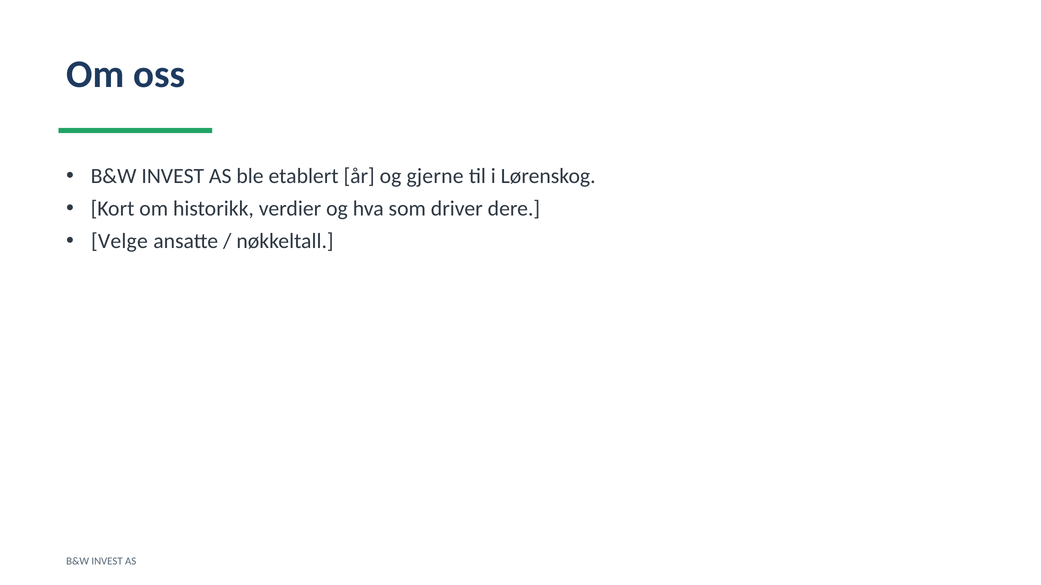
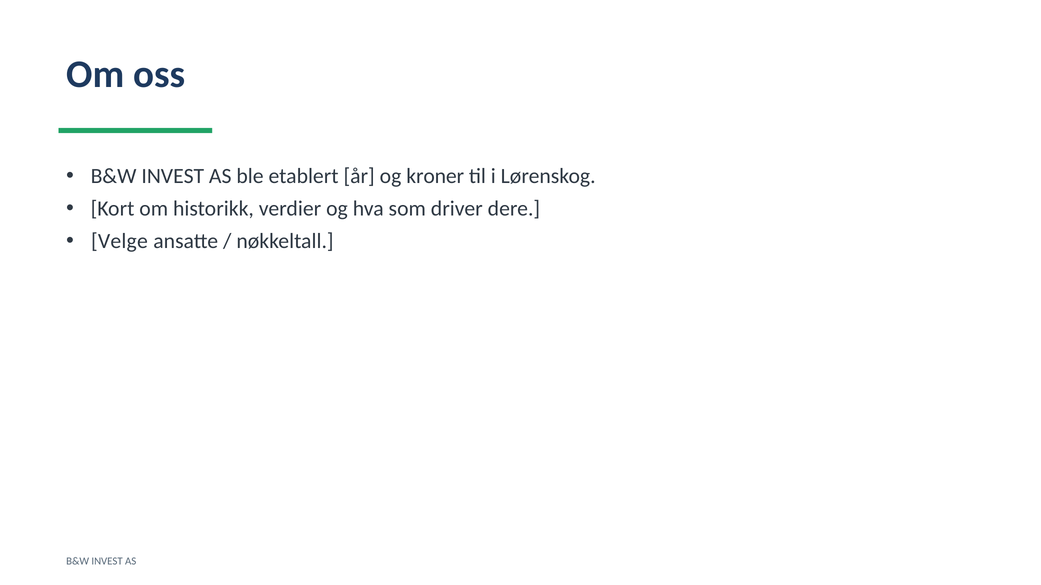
gjerne: gjerne -> kroner (435, 176)
